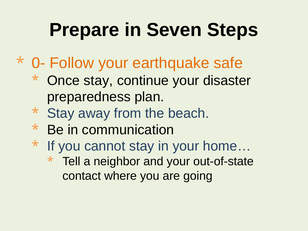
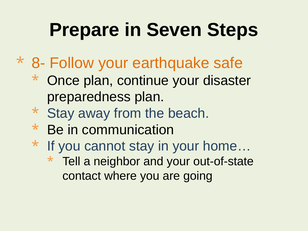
0-: 0- -> 8- (38, 63)
Once stay: stay -> plan (98, 80)
